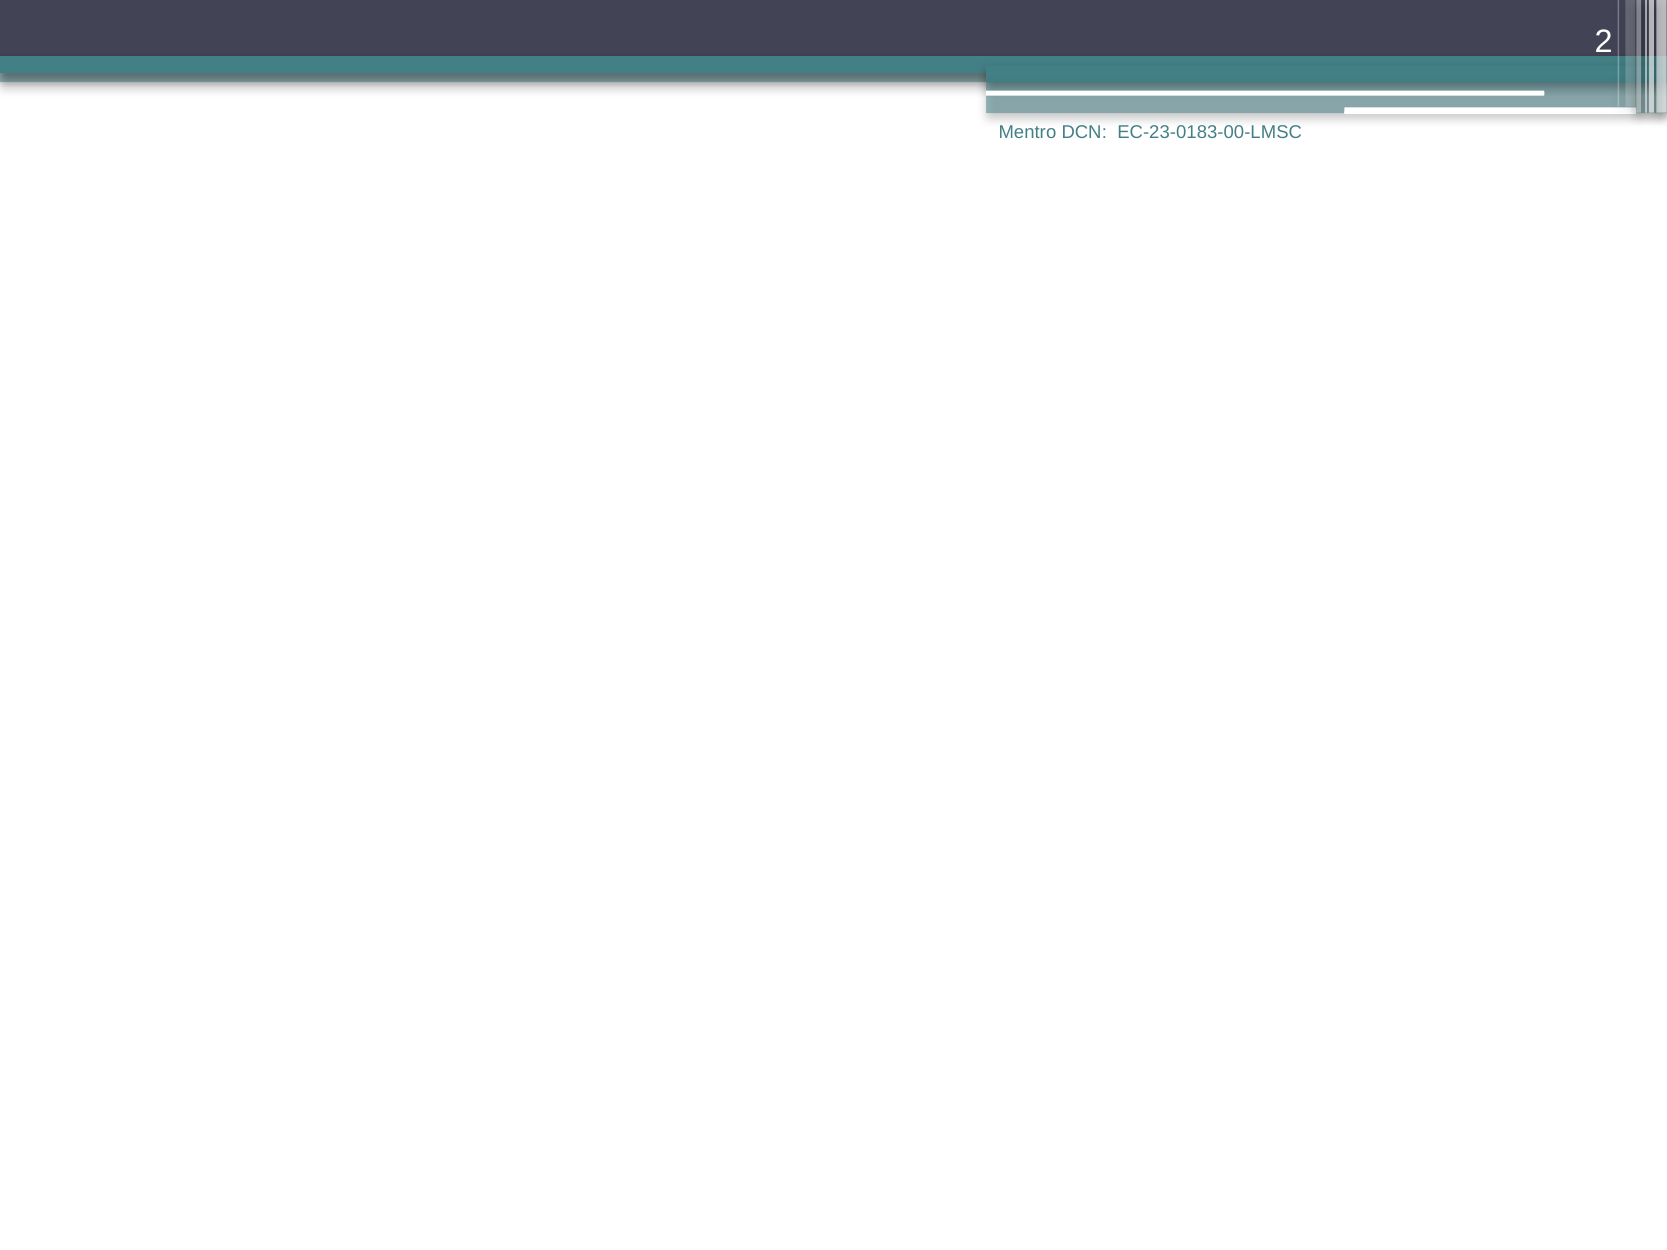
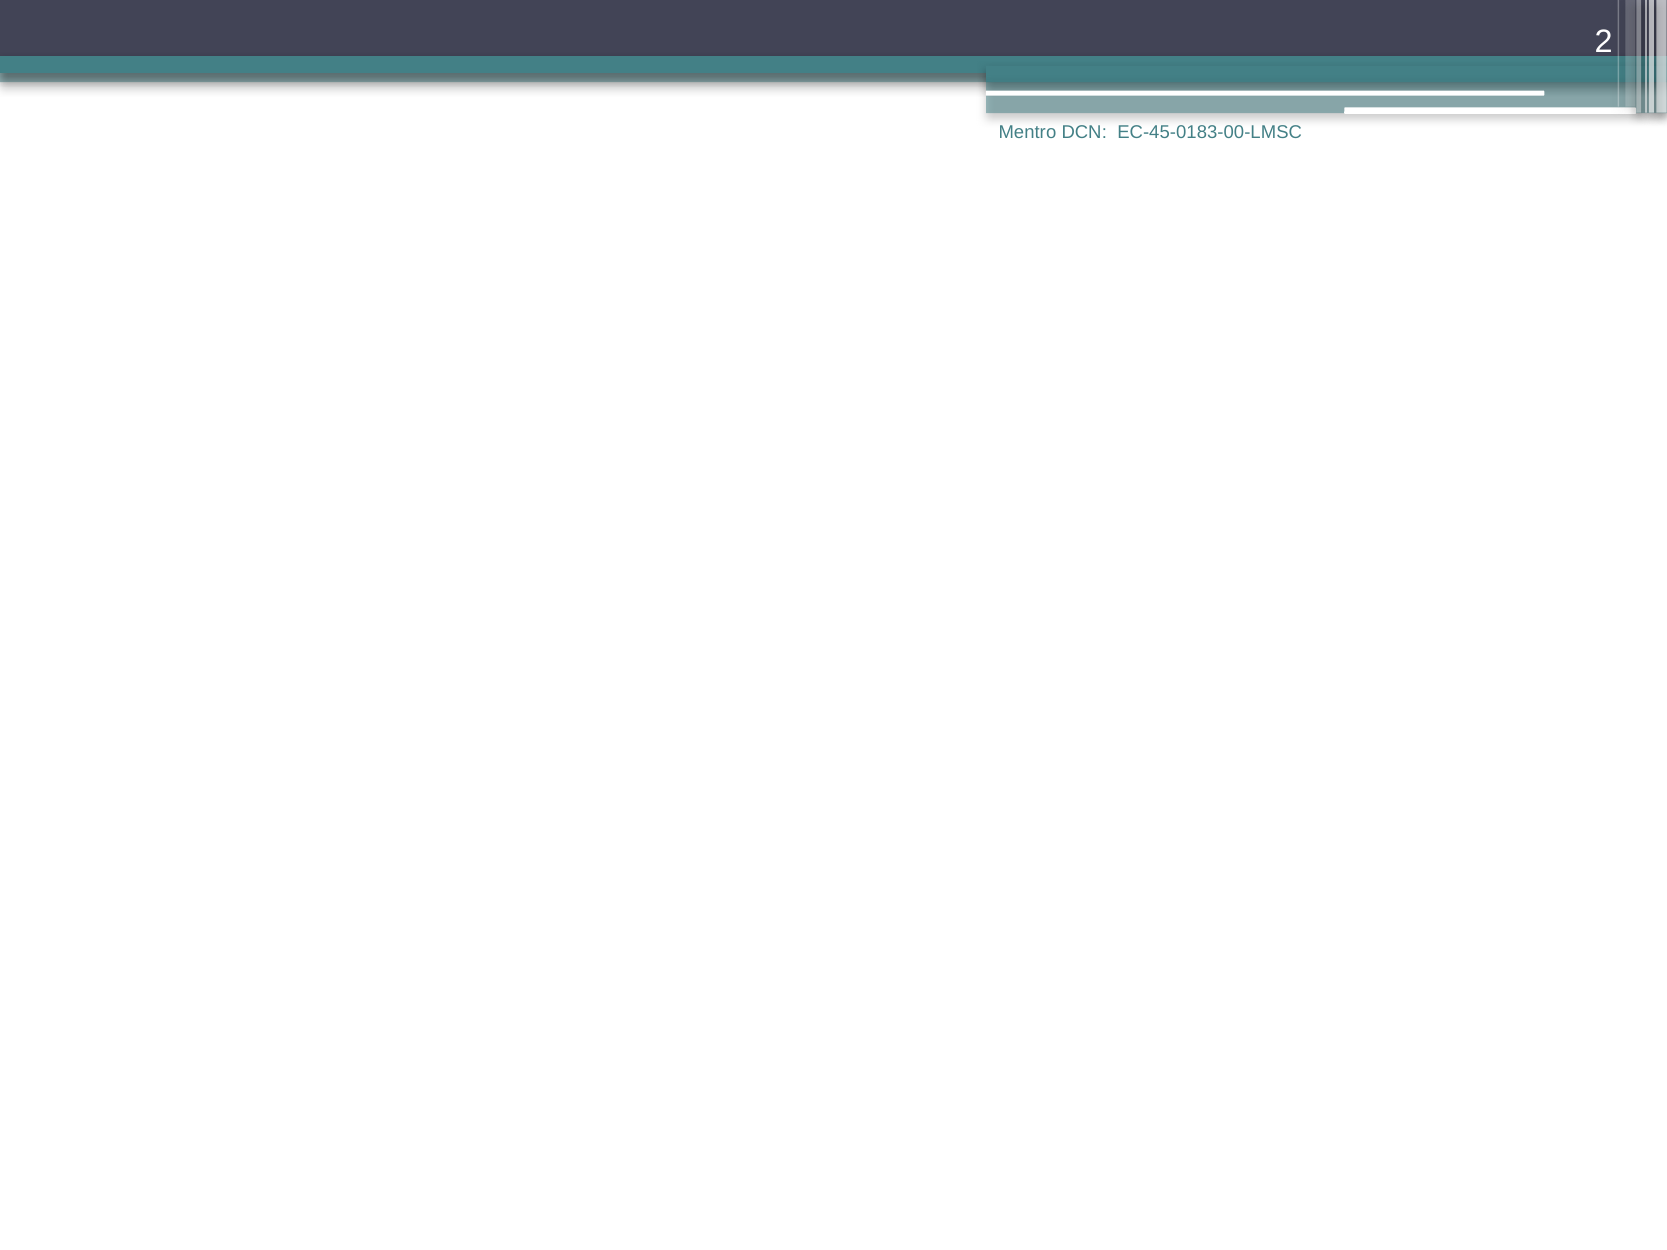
EC-23-0183-00-LMSC: EC-23-0183-00-LMSC -> EC-45-0183-00-LMSC (1210, 132)
